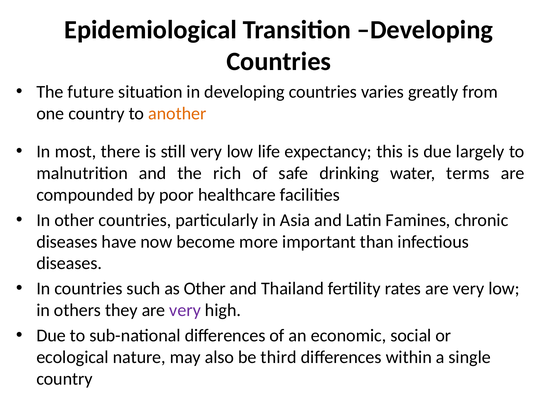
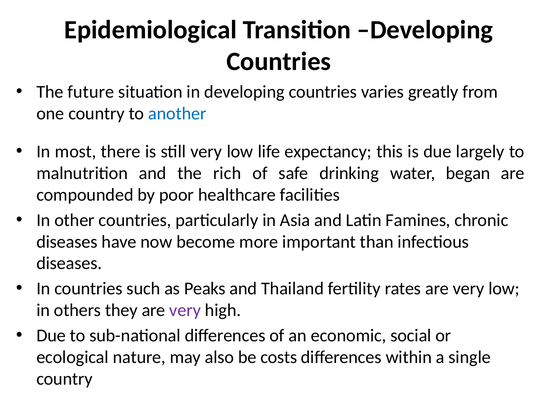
another colour: orange -> blue (177, 114)
terms: terms -> began (468, 173)
as Other: Other -> Peaks (205, 288)
third: third -> costs (279, 357)
